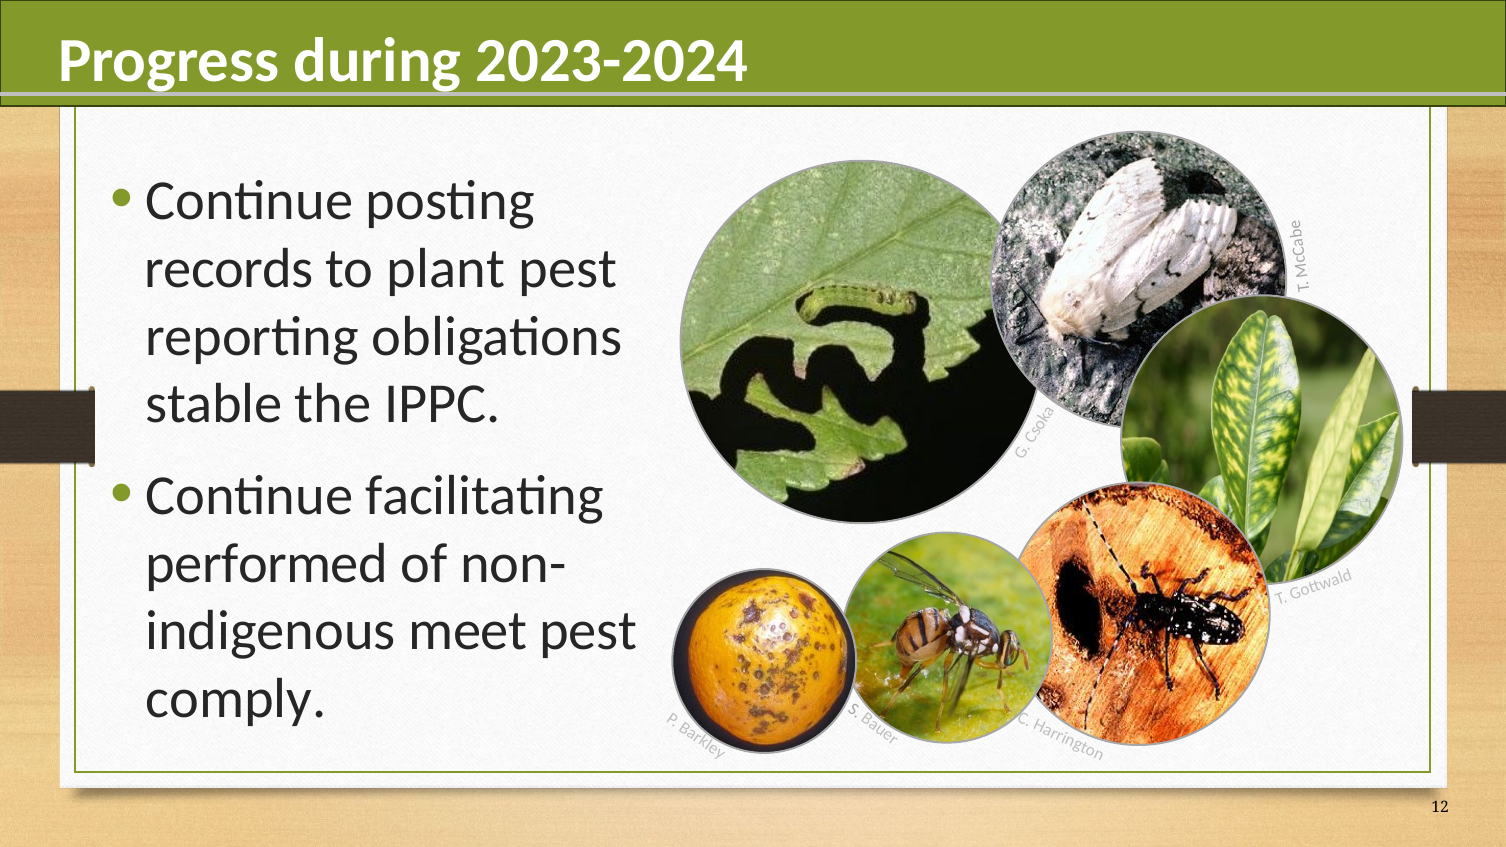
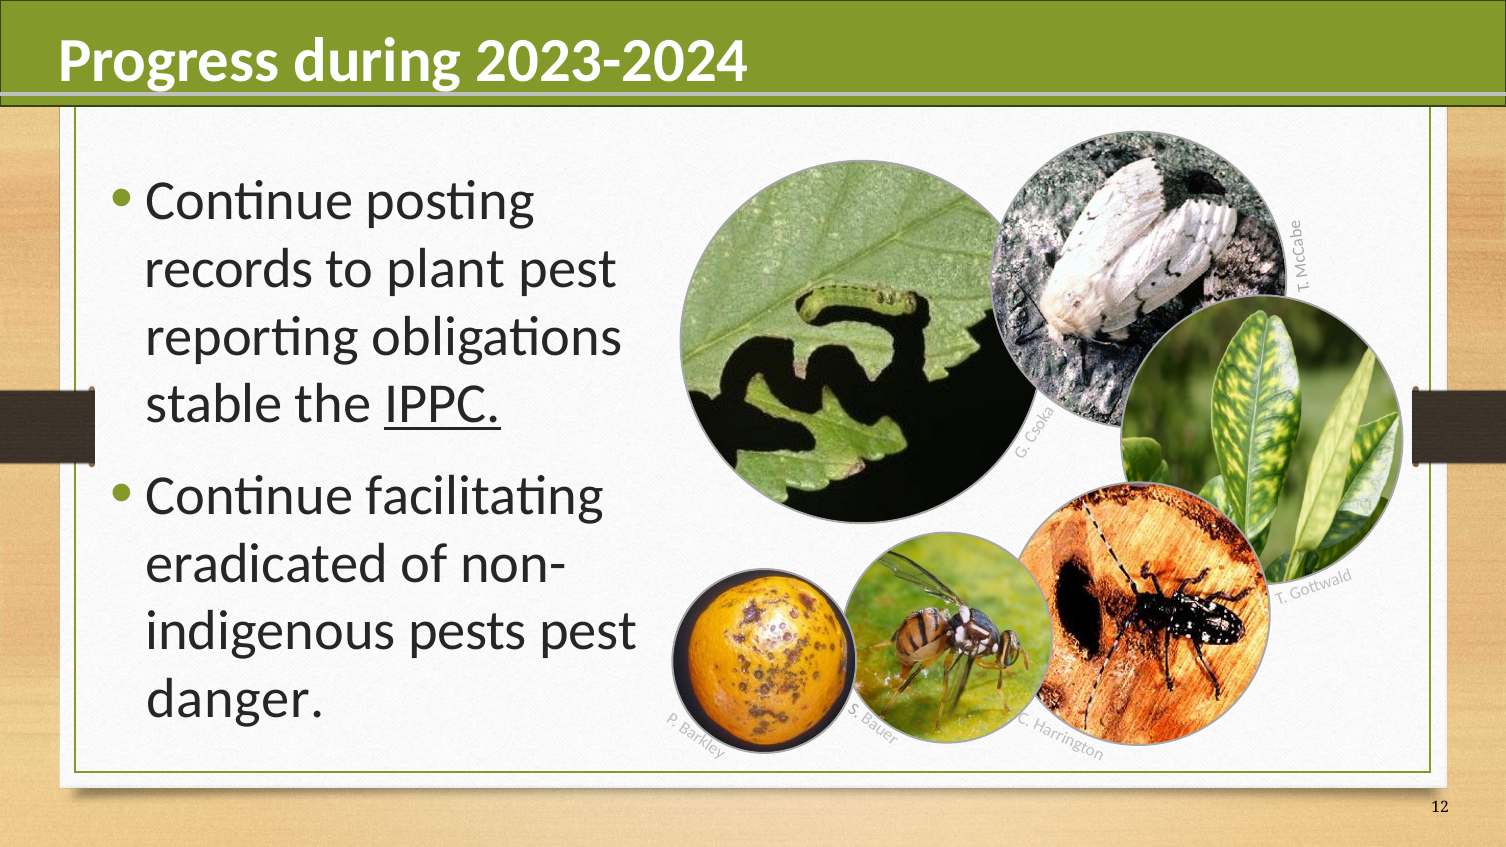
IPPC underline: none -> present (443, 404)
performed: performed -> eradicated (267, 563)
meet: meet -> pests (468, 631)
comply: comply -> danger (236, 699)
